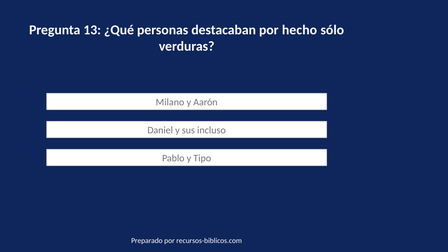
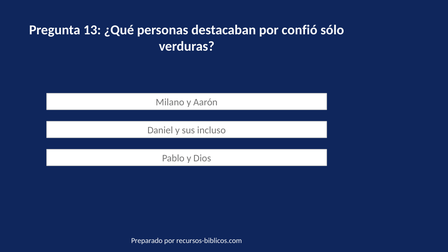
hecho: hecho -> confió (300, 30)
Tipo: Tipo -> Dios (202, 158)
